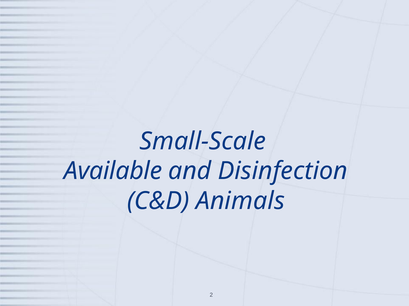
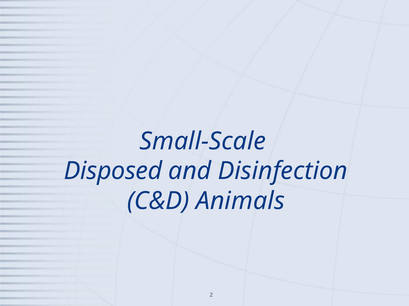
Available: Available -> Disposed (113, 171)
